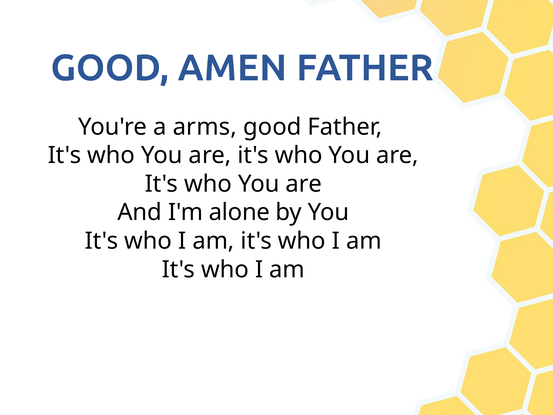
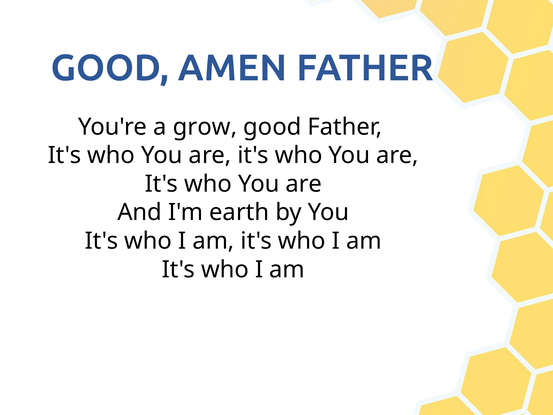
arms: arms -> grow (205, 127)
alone: alone -> earth (239, 212)
